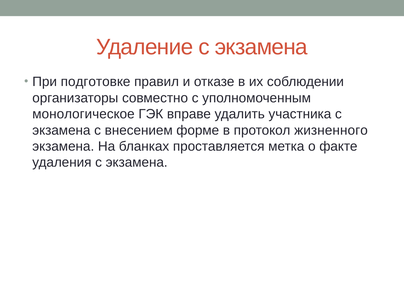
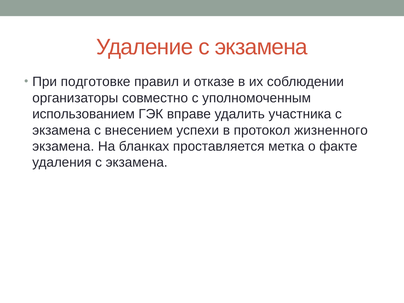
монологическое: монологическое -> использованием (84, 114)
форме: форме -> успехи (198, 130)
